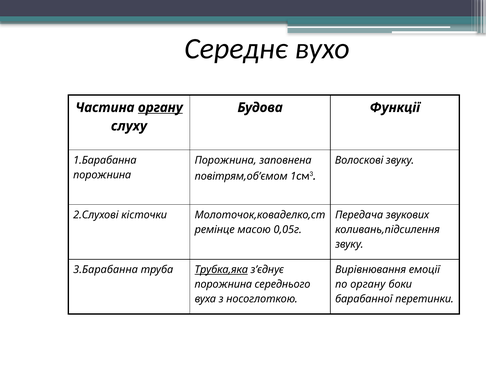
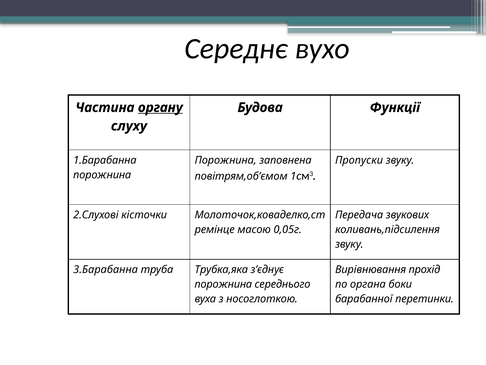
Волоскові: Волоскові -> Пропуски (359, 160)
Трубка,яка underline: present -> none (221, 269)
емоції: емоції -> прохід (424, 269)
по органу: органу -> органа (368, 284)
